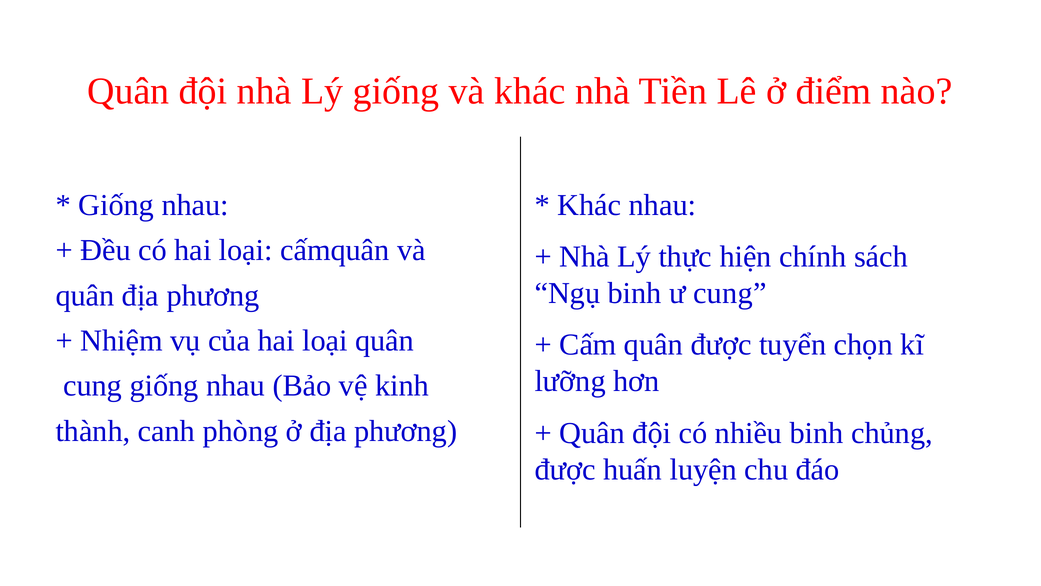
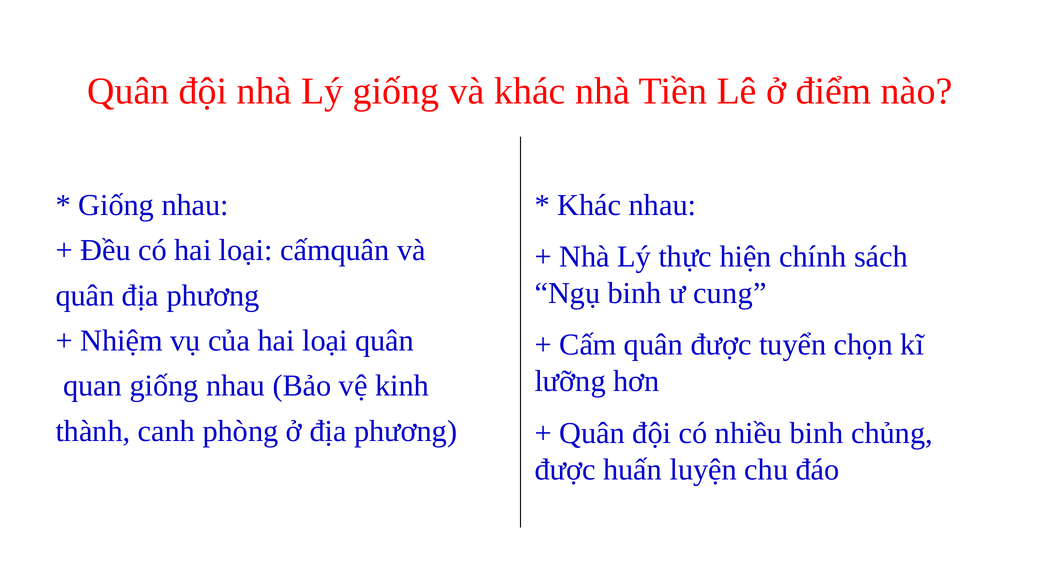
cung: cung -> quan (93, 386)
